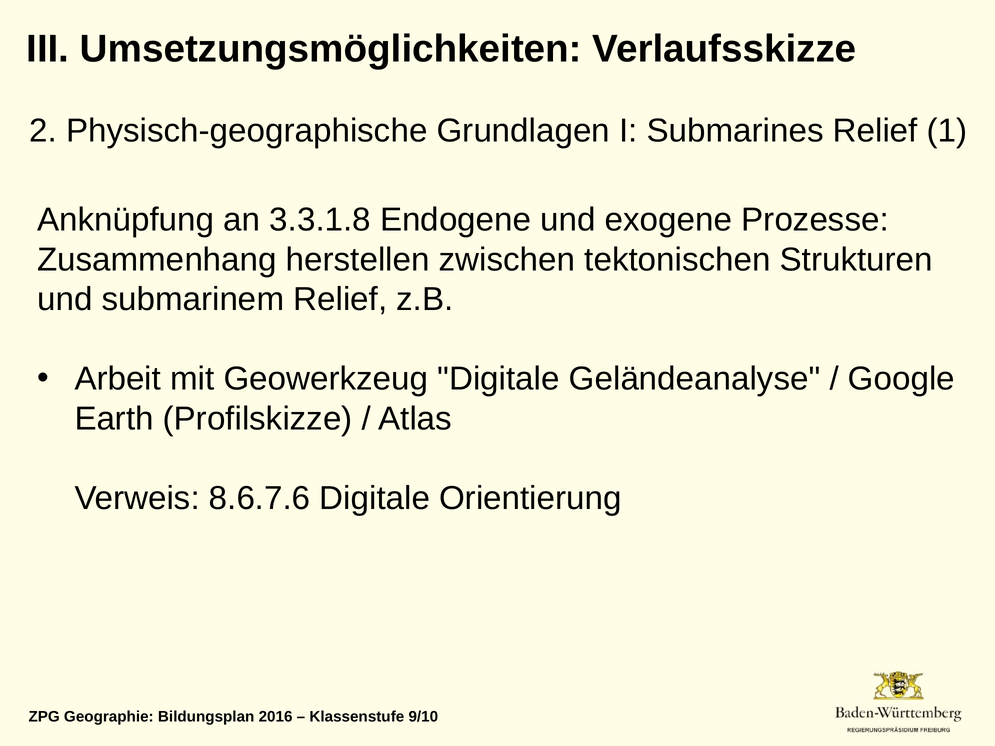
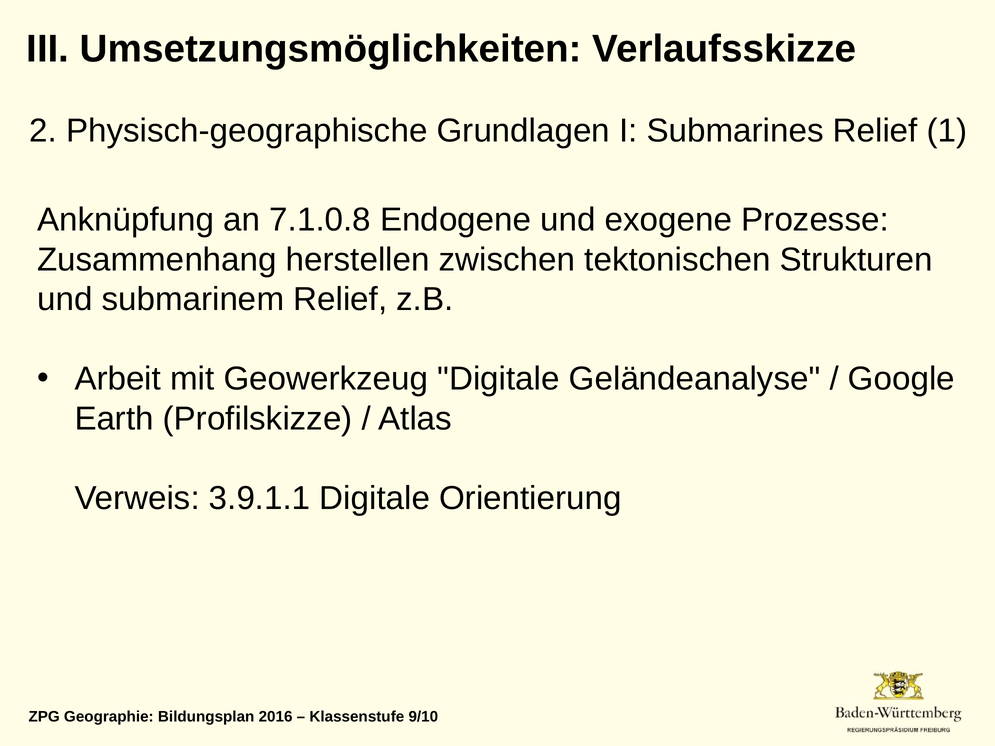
3.3.1.8: 3.3.1.8 -> 7.1.0.8 (320, 220)
8.6.7.6: 8.6.7.6 -> 3.9.1.1 (260, 499)
